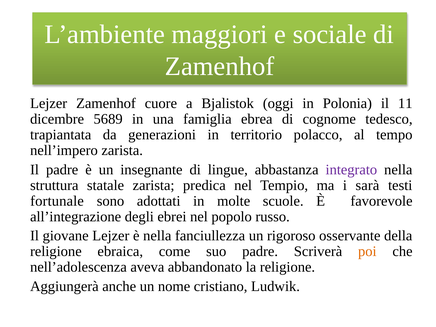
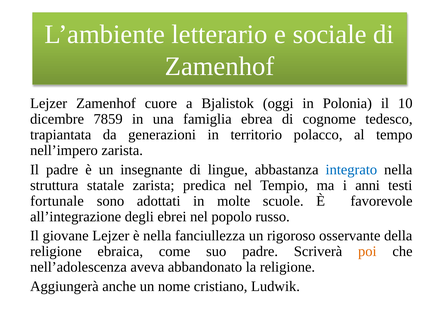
maggiori: maggiori -> letterario (220, 34)
11: 11 -> 10 (405, 103)
5689: 5689 -> 7859 (108, 119)
integrato colour: purple -> blue (351, 170)
sarà: sarà -> anni (368, 185)
